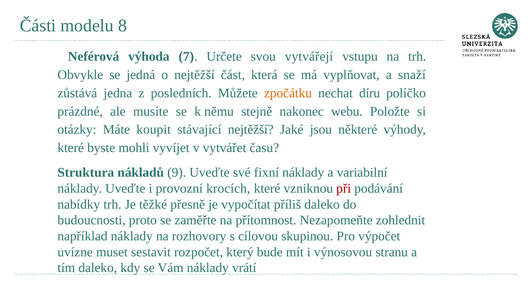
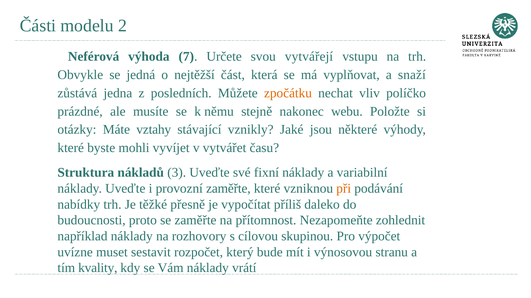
8: 8 -> 2 (123, 26)
díru: díru -> vliv (370, 93)
koupit: koupit -> vztahy (154, 130)
stávající nejtěžší: nejtěžší -> vznikly (251, 130)
9: 9 -> 3 (177, 173)
provozní krocích: krocích -> zaměřte (228, 189)
při colour: red -> orange (344, 189)
tím daleko: daleko -> kvality (98, 269)
